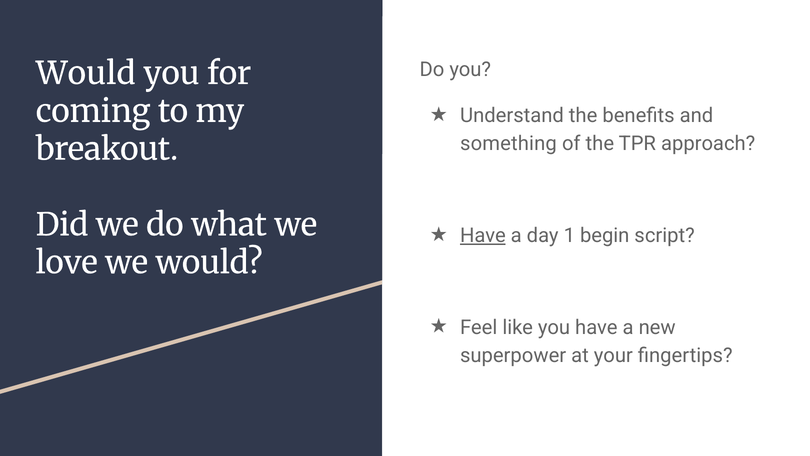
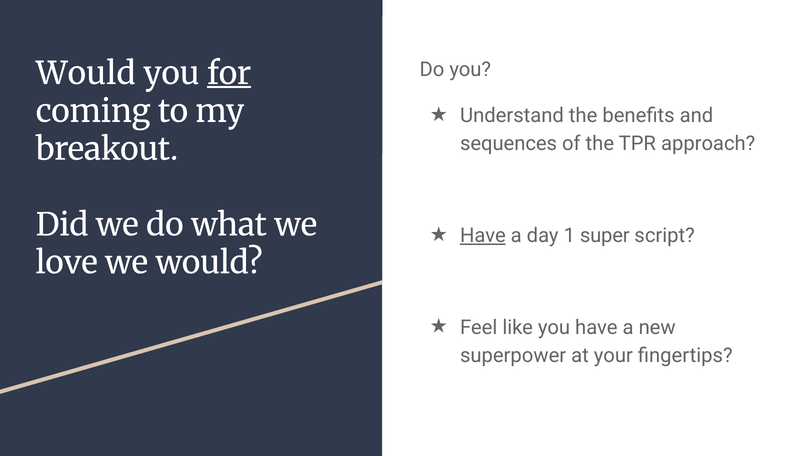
for underline: none -> present (229, 74)
something: something -> sequences (509, 144)
begin: begin -> super (605, 235)
